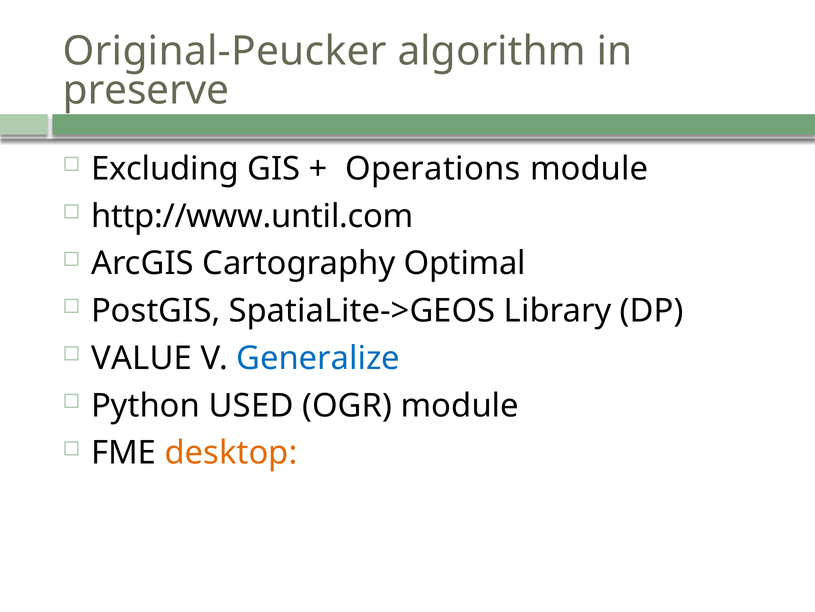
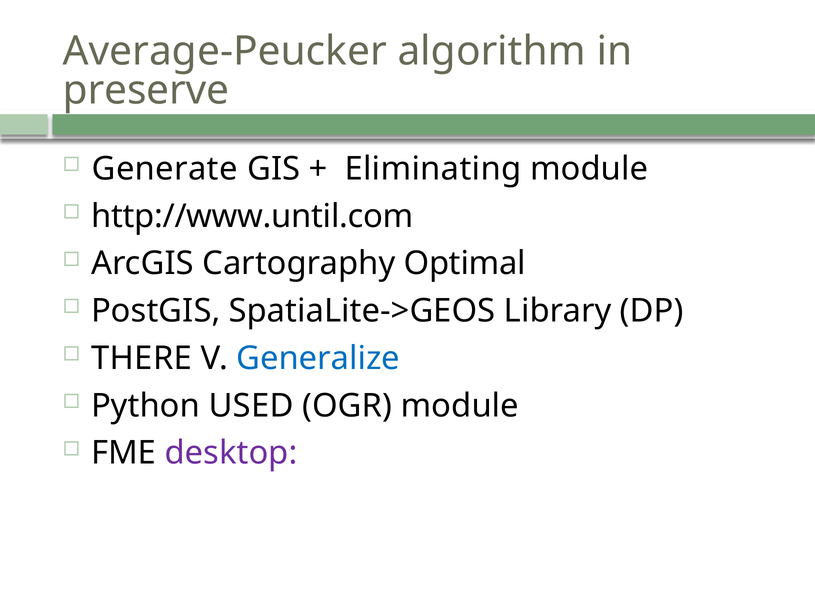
Original-Peucker: Original-Peucker -> Average-Peucker (225, 51)
Excluding: Excluding -> Generate (165, 169)
Operations: Operations -> Eliminating (433, 169)
VALUE: VALUE -> THERE (142, 358)
desktop colour: orange -> purple (231, 453)
